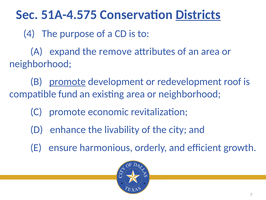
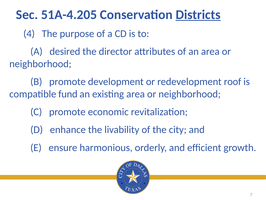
51A-4.575: 51A-4.575 -> 51A-4.205 (69, 15)
expand: expand -> desired (65, 51)
remove: remove -> director (115, 51)
promote underline: present -> none (67, 81)
